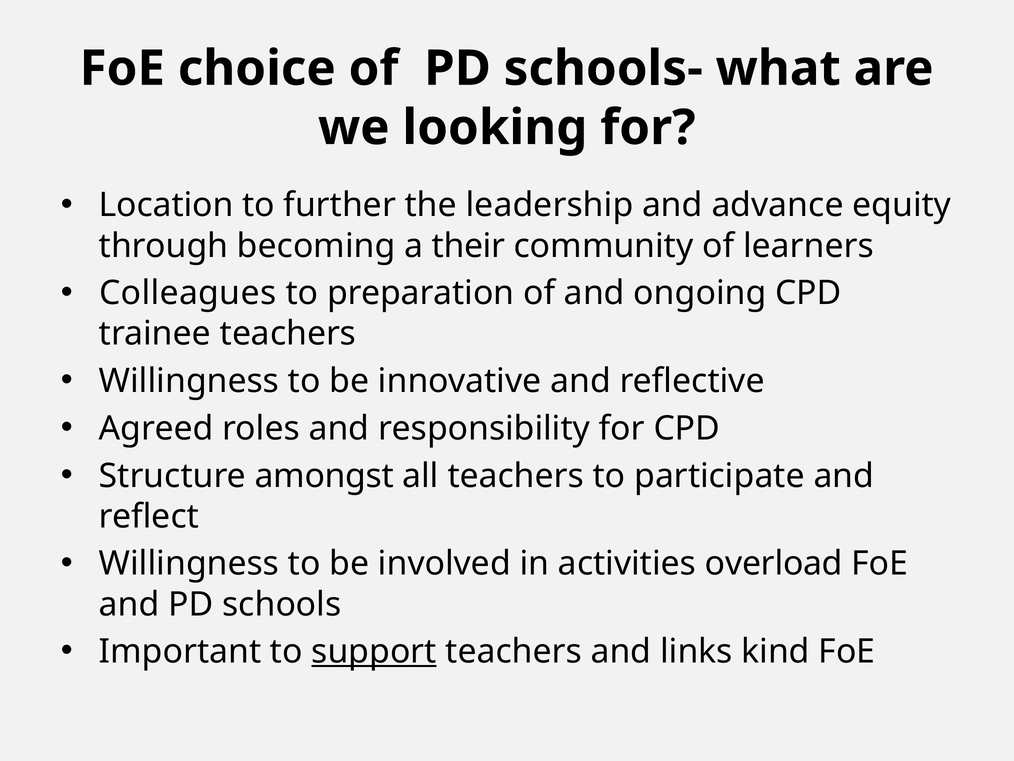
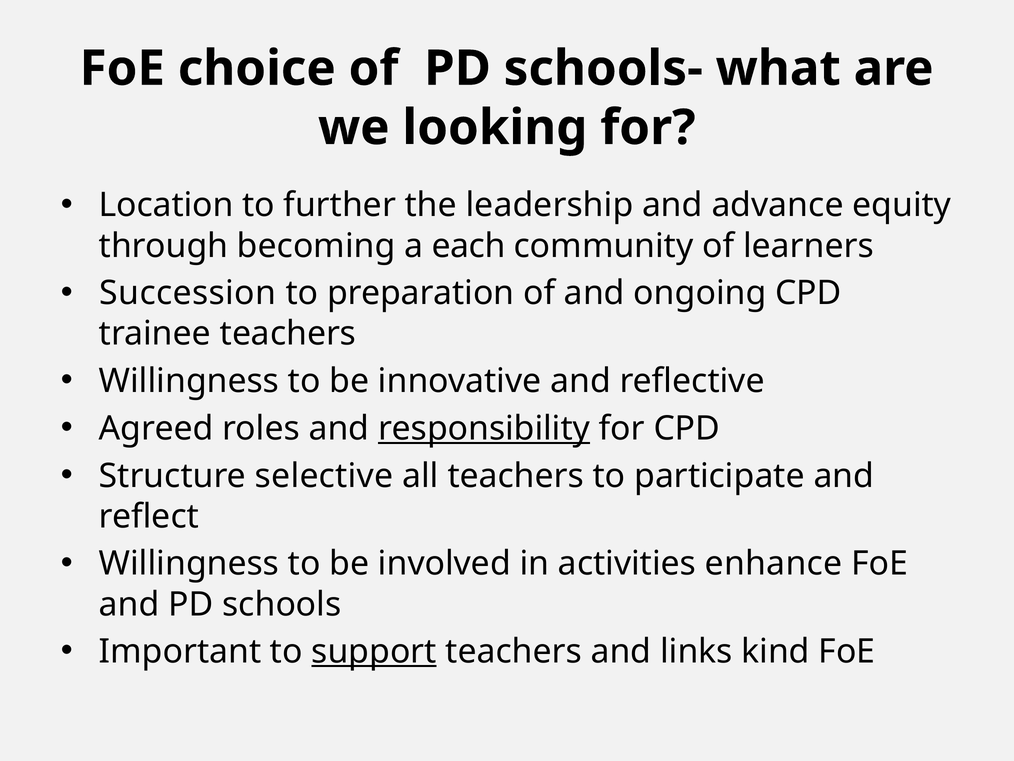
their: their -> each (469, 246)
Colleagues: Colleagues -> Succession (188, 293)
responsibility underline: none -> present (484, 428)
amongst: amongst -> selective (324, 476)
overload: overload -> enhance (774, 563)
